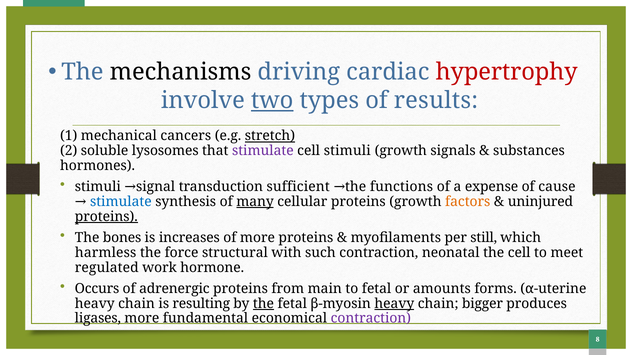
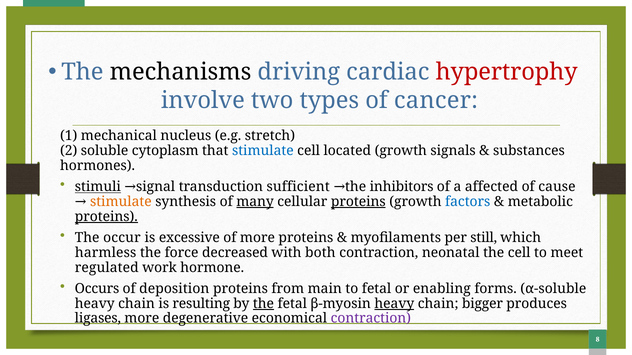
two underline: present -> none (272, 101)
results: results -> cancer (436, 101)
cancers: cancers -> nucleus (186, 136)
stretch underline: present -> none (270, 136)
lysosomes: lysosomes -> cytoplasm (165, 151)
stimulate colour: purple -> blue (263, 151)
cell stimuli: stimuli -> located (347, 151)
stimuli underline: none -> present (98, 187)
functions: functions -> inhibitors (402, 187)
expense: expense -> affected (491, 187)
stimulate colour: blue -> orange (121, 202)
proteins underline: none -> present (358, 202)
factors colour: orange -> blue (468, 202)
uninjured: uninjured -> metabolic (540, 202)
bones: bones -> occur (122, 238)
increases: increases -> excessive (189, 238)
structural: structural -> decreased (235, 253)
such: such -> both (320, 253)
adrenergic: adrenergic -> deposition (174, 289)
amounts: amounts -> enabling (442, 289)
α-uterine: α-uterine -> α-soluble (553, 289)
fundamental: fundamental -> degenerative (206, 319)
